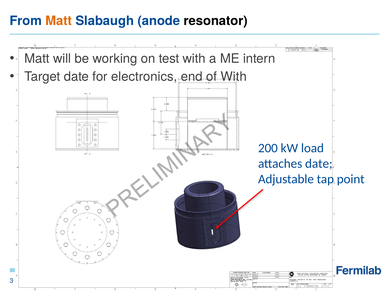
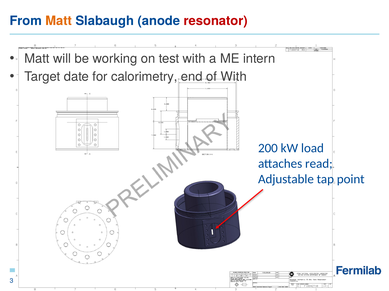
resonator colour: black -> red (216, 21)
electronics: electronics -> calorimetry (144, 77)
attaches date: date -> read (319, 164)
